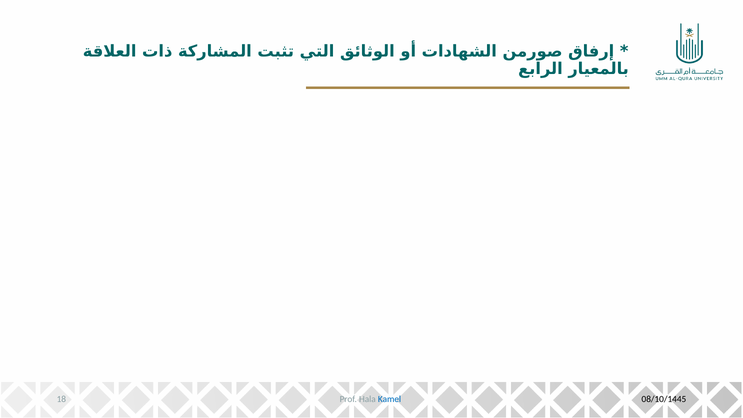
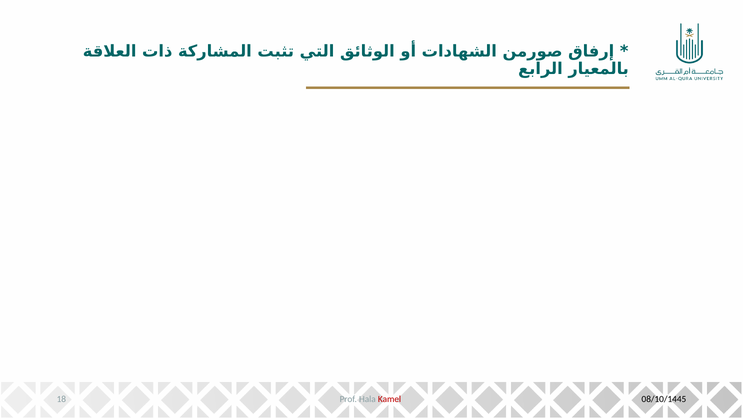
Kamel colour: blue -> red (390, 399)
